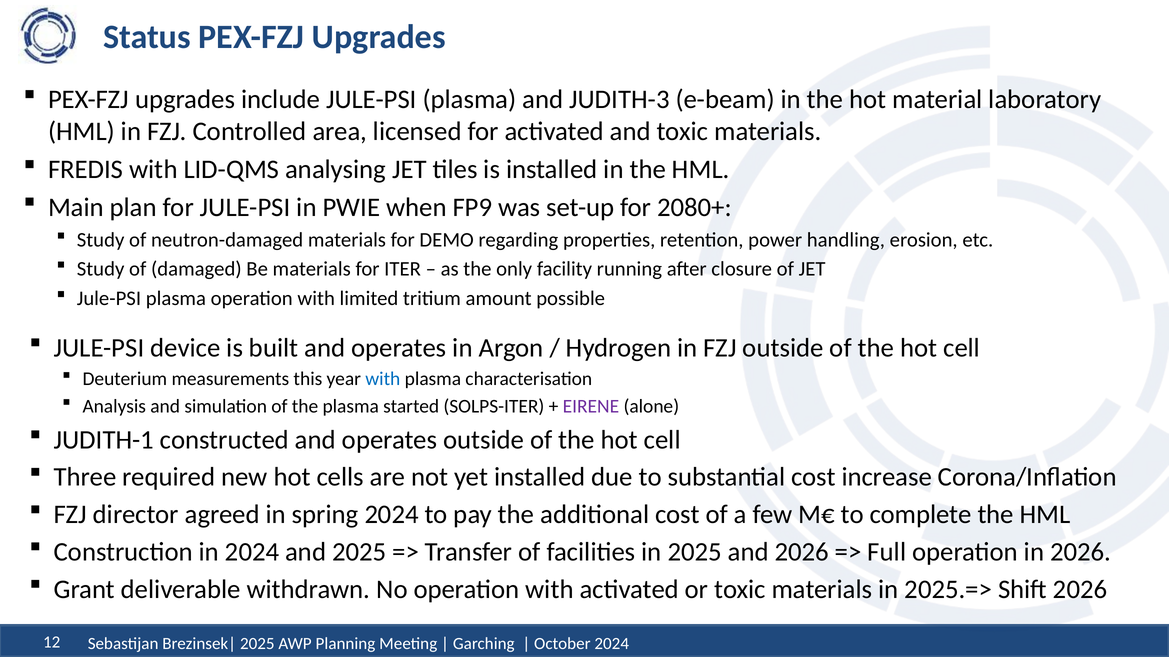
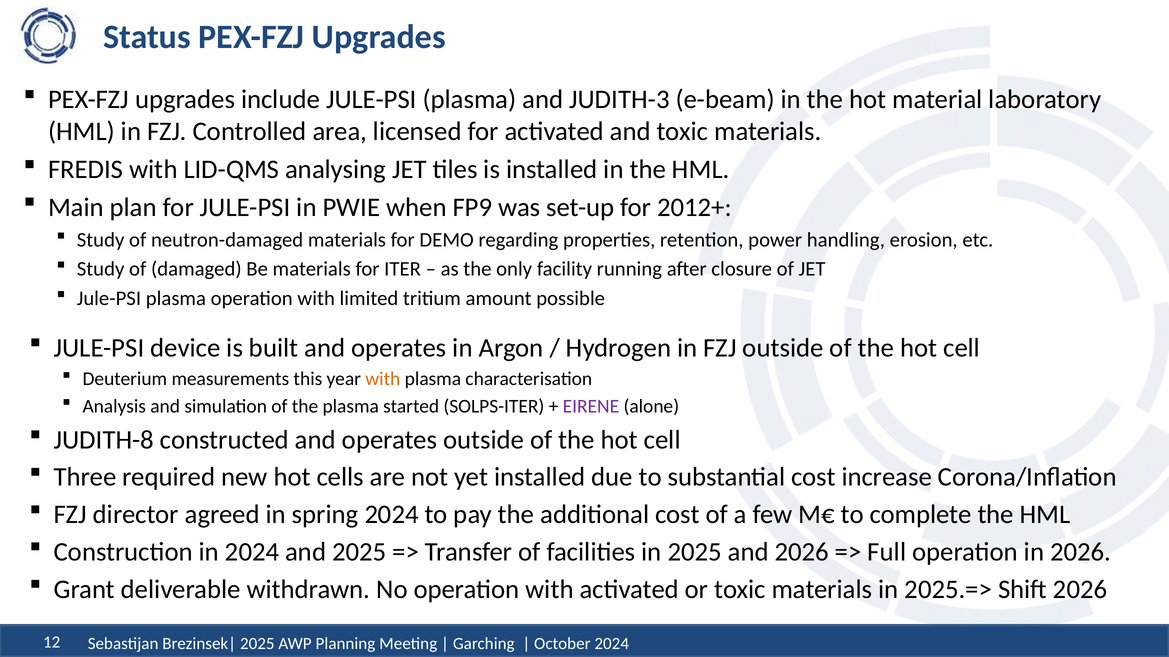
2080+: 2080+ -> 2012+ (695, 208)
with colour: blue -> orange (383, 379)
JUDITH-1: JUDITH-1 -> JUDITH-8 (104, 440)
